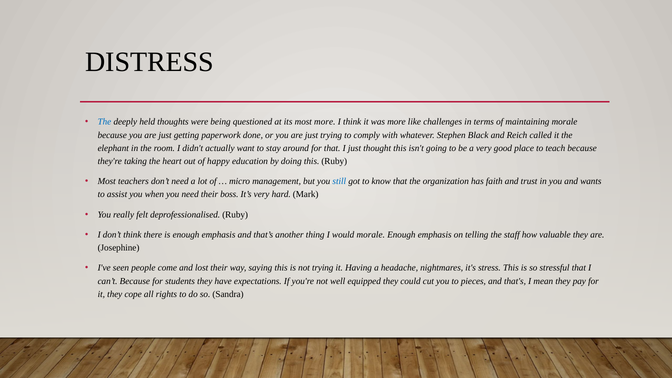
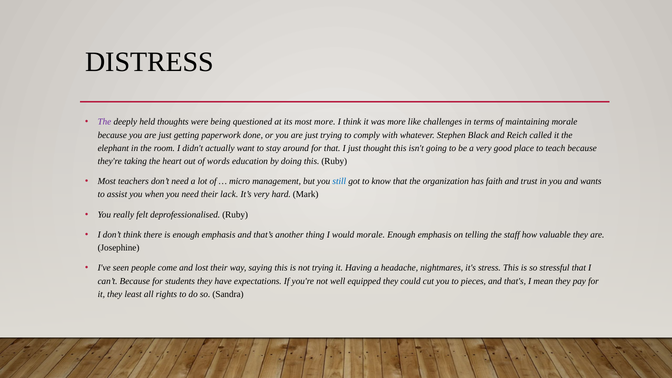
The colour: blue -> purple (104, 122)
happy: happy -> words (218, 161)
boss: boss -> lack (229, 194)
cope: cope -> least (133, 294)
